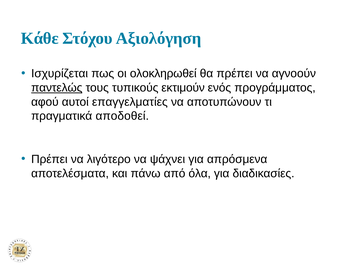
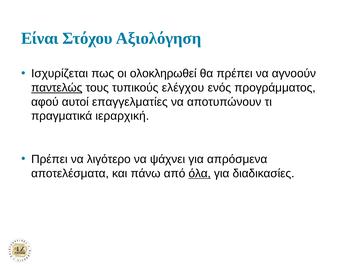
Κάθε: Κάθε -> Είναι (40, 38)
εκτιμούν: εκτιμούν -> ελέγχου (183, 88)
αποδοθεί: αποδοθεί -> ιεραρχική (122, 116)
όλα underline: none -> present (200, 173)
